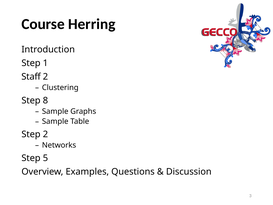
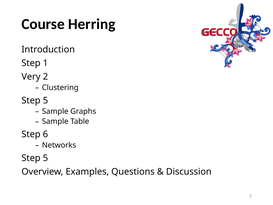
Staff: Staff -> Very (31, 77)
8: 8 -> 5 (45, 100)
Step 2: 2 -> 6 (45, 134)
